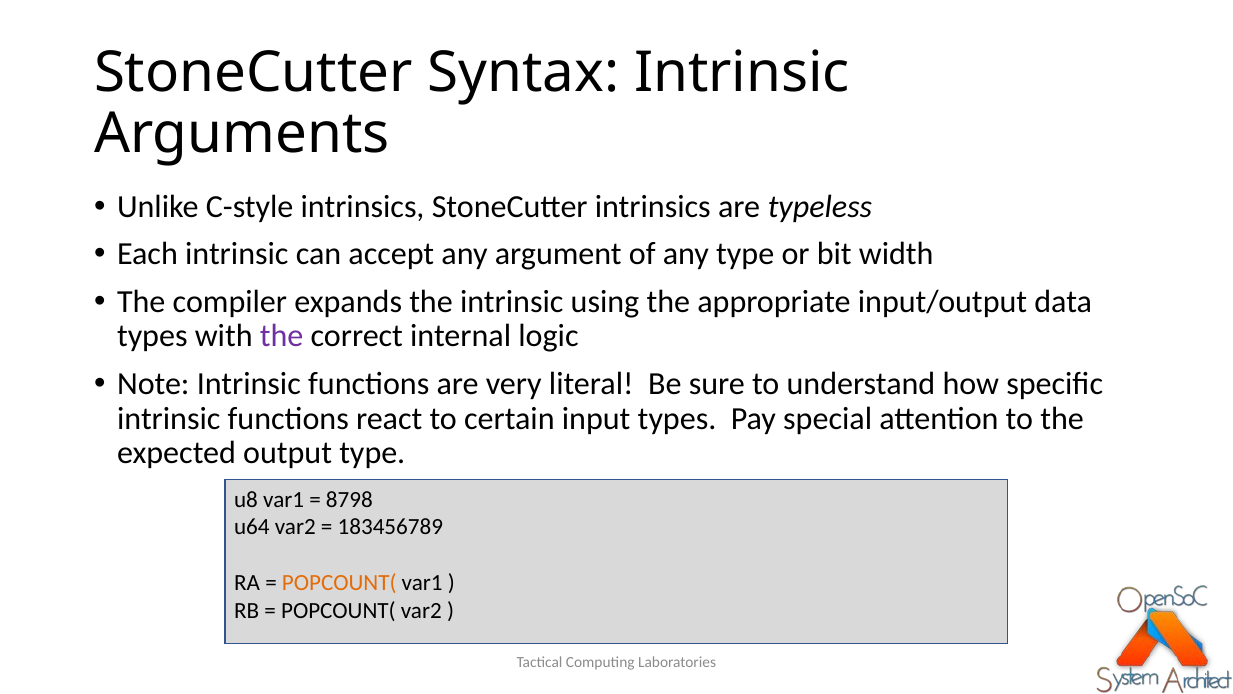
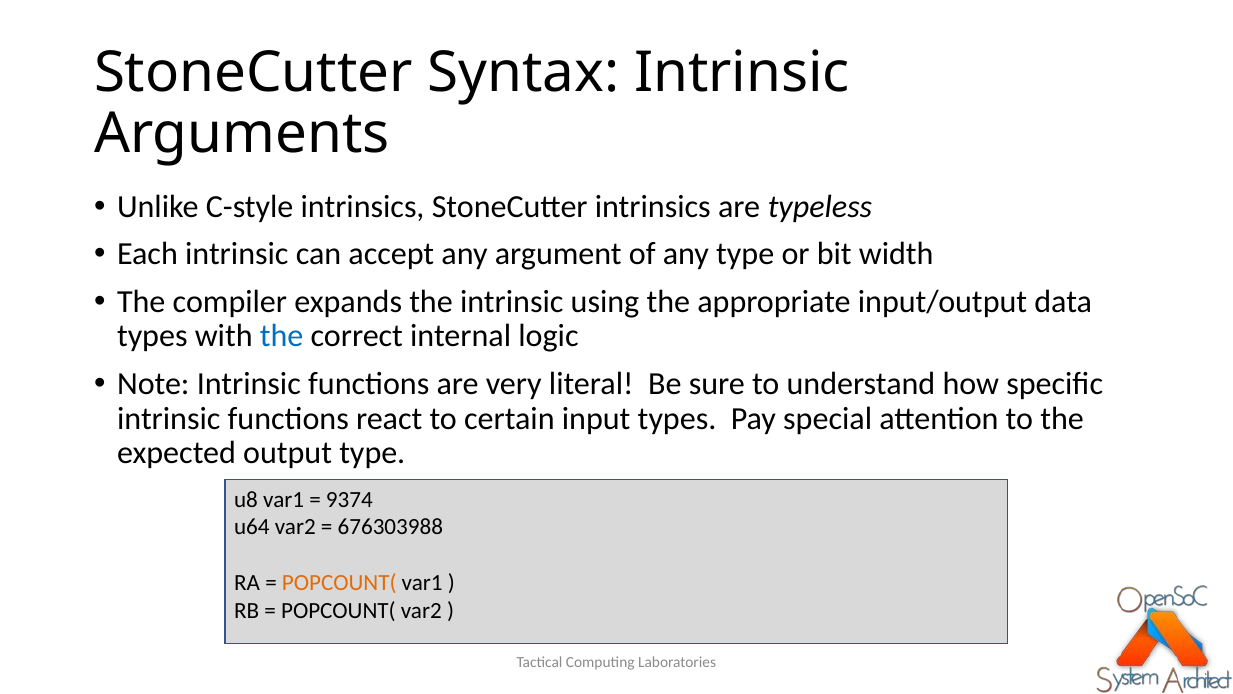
the colour: purple -> blue (282, 336)
8798: 8798 -> 9374 (349, 499)
183456789: 183456789 -> 676303988 (390, 527)
